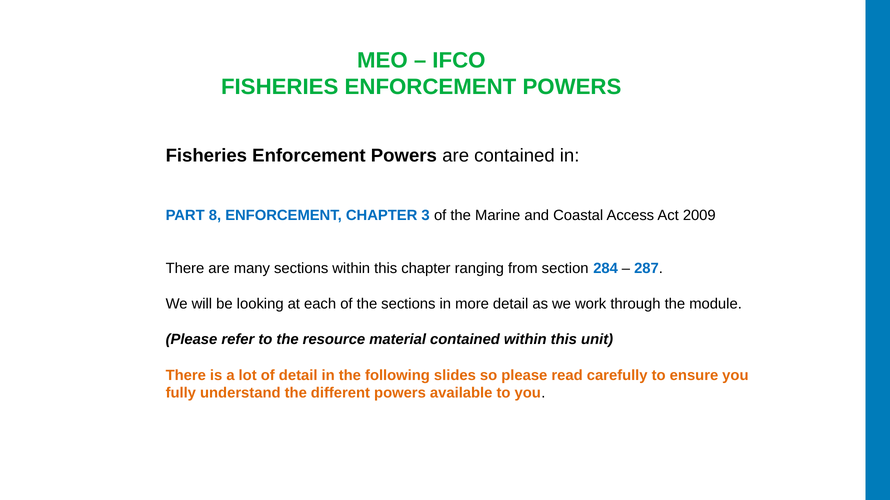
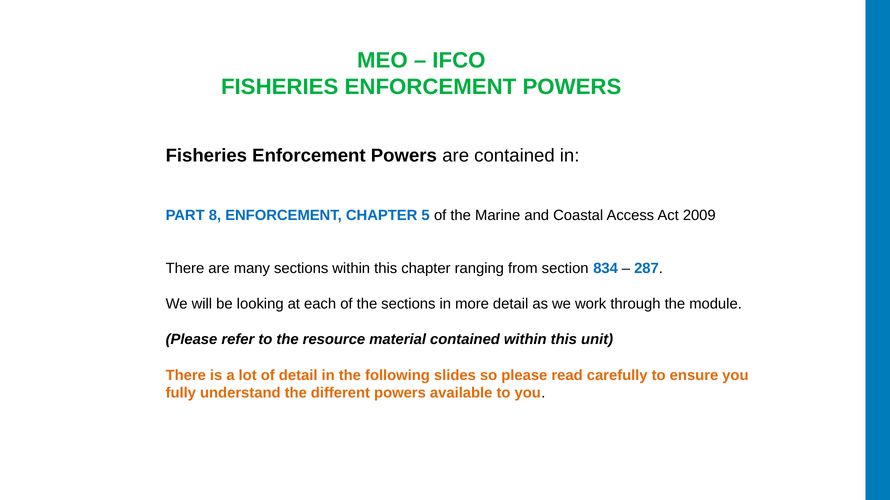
3: 3 -> 5 (426, 215)
284: 284 -> 834 (606, 269)
